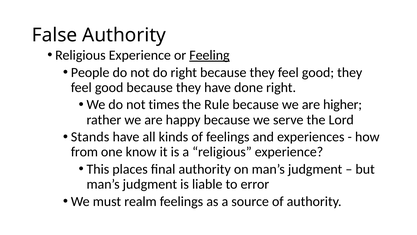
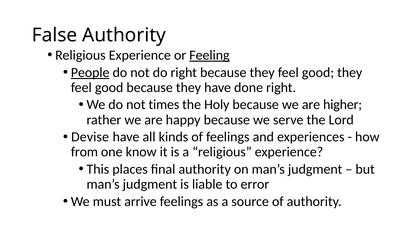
People underline: none -> present (90, 72)
Rule: Rule -> Holy (217, 105)
Stands: Stands -> Devise (90, 137)
realm: realm -> arrive (140, 201)
